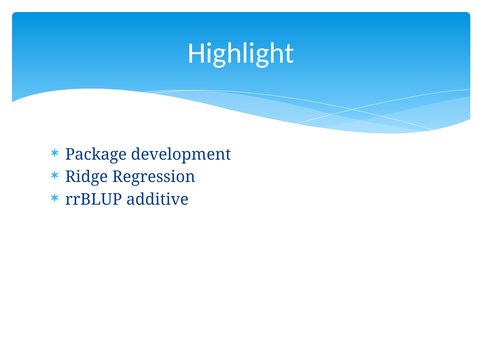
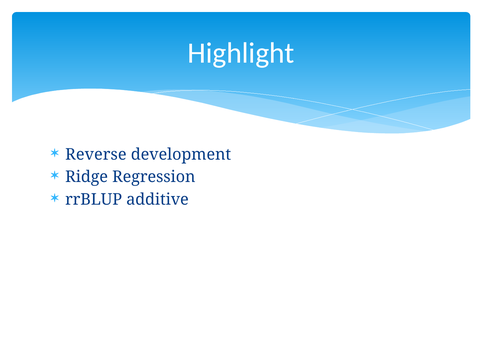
Package: Package -> Reverse (96, 154)
